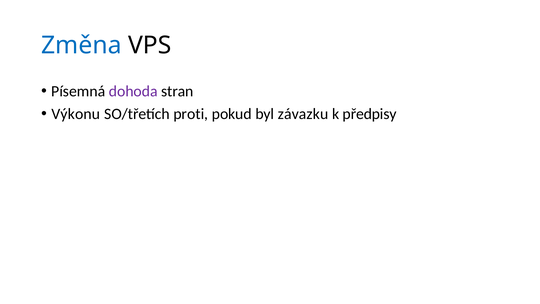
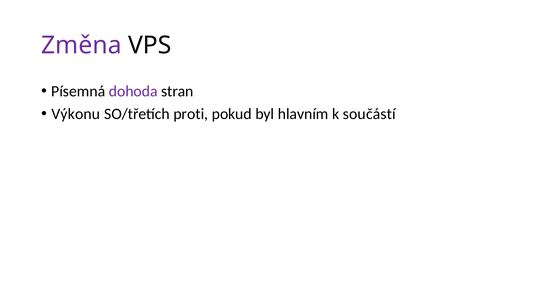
Změna colour: blue -> purple (81, 45)
závazku: závazku -> hlavním (303, 114)
předpisy: předpisy -> součástí (369, 114)
